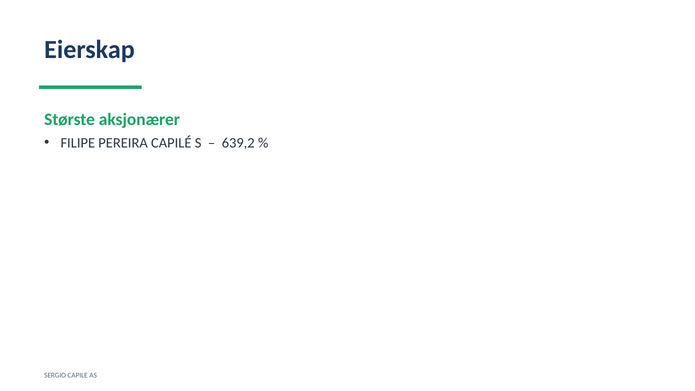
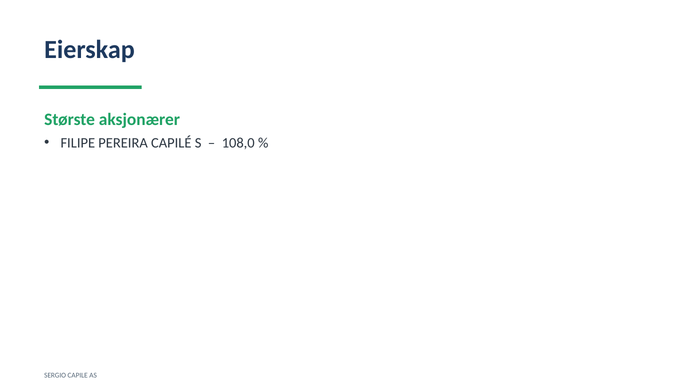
639,2: 639,2 -> 108,0 (238, 143)
